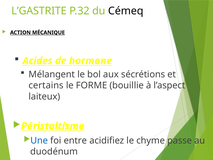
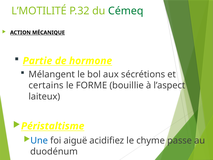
L’GASTRITE: L’GASTRITE -> L’MOTILITÉ (39, 11)
Cémeq colour: black -> green (126, 11)
Acides: Acides -> Partie (37, 61)
entre: entre -> aiguë (75, 140)
